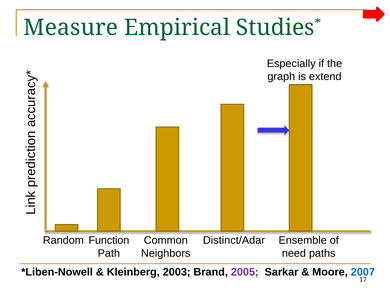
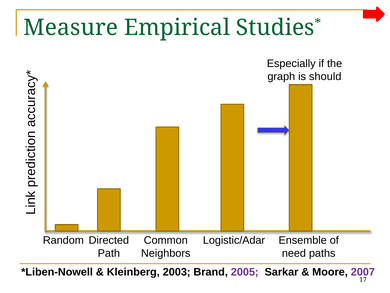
extend: extend -> should (325, 76)
Function: Function -> Directed (109, 240)
Distinct/Adar: Distinct/Adar -> Logistic/Adar (234, 240)
2007 colour: blue -> purple (363, 272)
